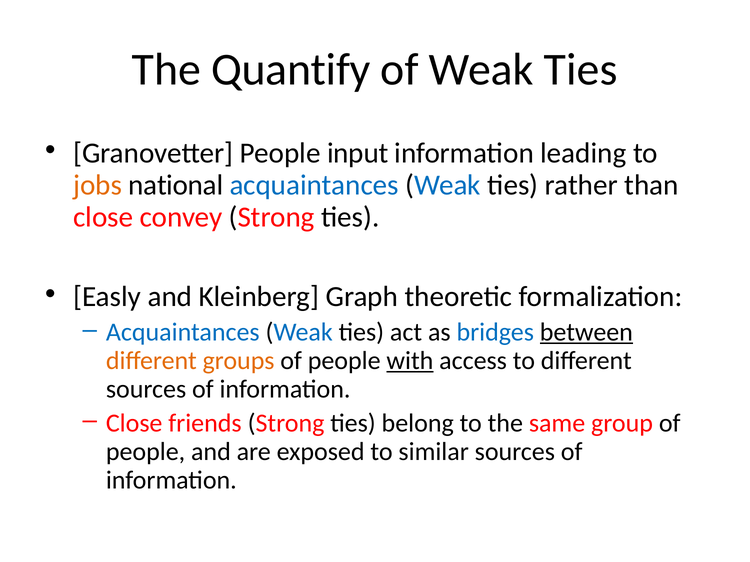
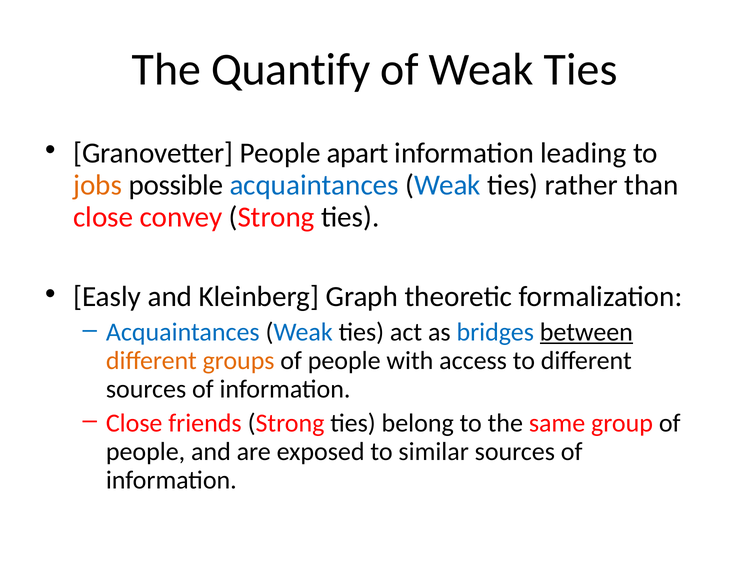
input: input -> apart (358, 153)
national: national -> possible (176, 185)
with underline: present -> none (410, 361)
